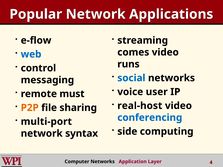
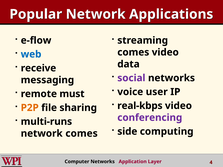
runs: runs -> data (128, 64)
control: control -> receive (38, 68)
social colour: blue -> purple (131, 78)
real-host: real-host -> real-kbps (140, 106)
conferencing colour: blue -> purple (150, 118)
multi-port: multi-port -> multi-runs (46, 122)
network syntax: syntax -> comes (82, 134)
